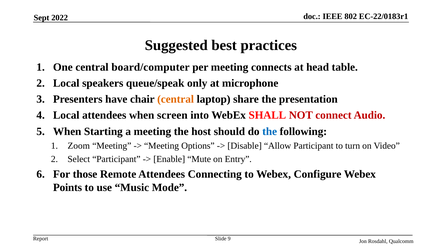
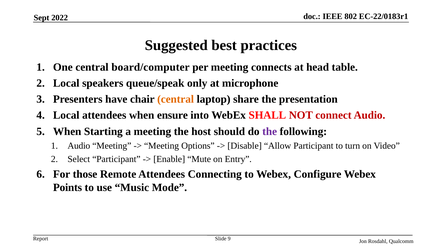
screen: screen -> ensure (172, 115)
the colour: blue -> purple (270, 131)
Zoom: Zoom -> Audio (79, 146)
